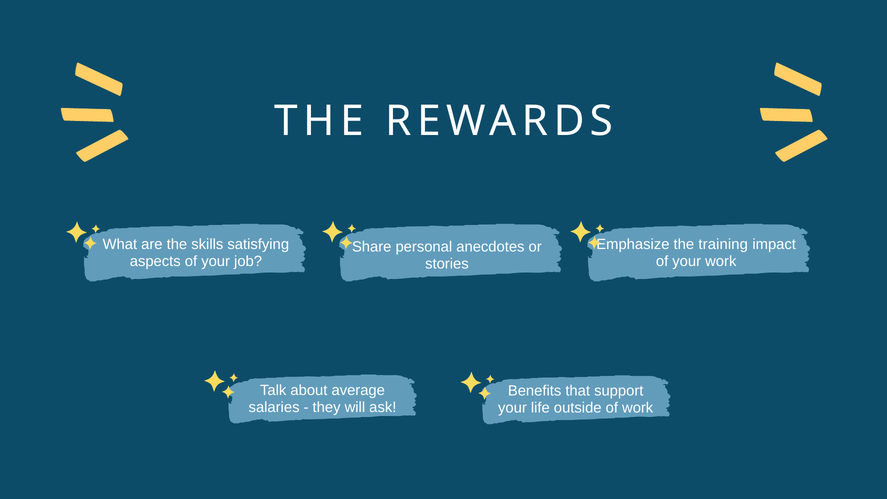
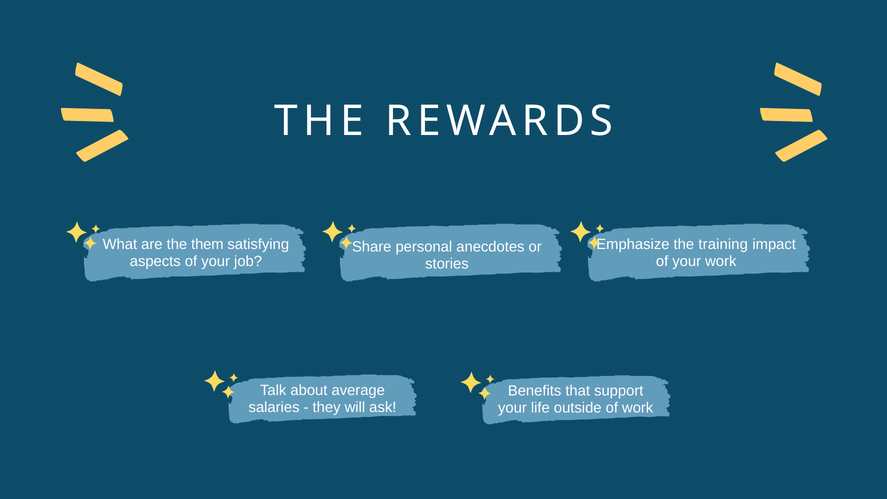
skills: skills -> them (207, 244)
